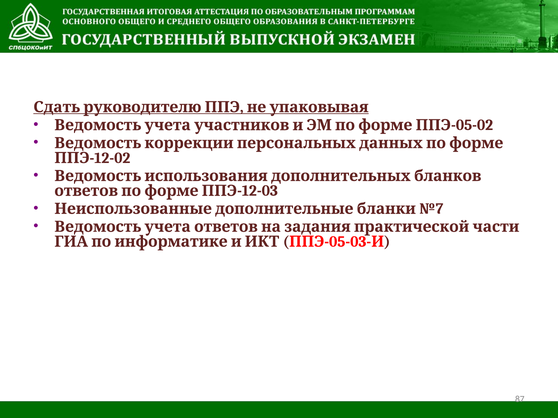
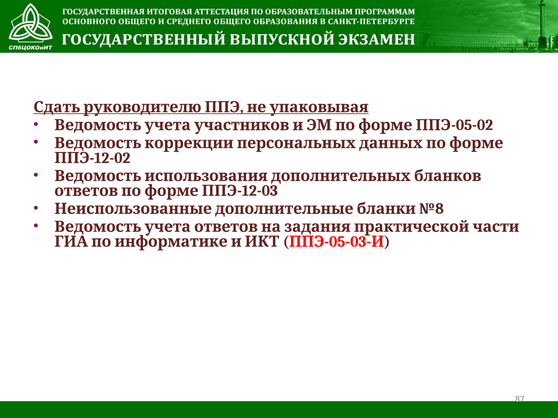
№7: №7 -> №8 (431, 209)
